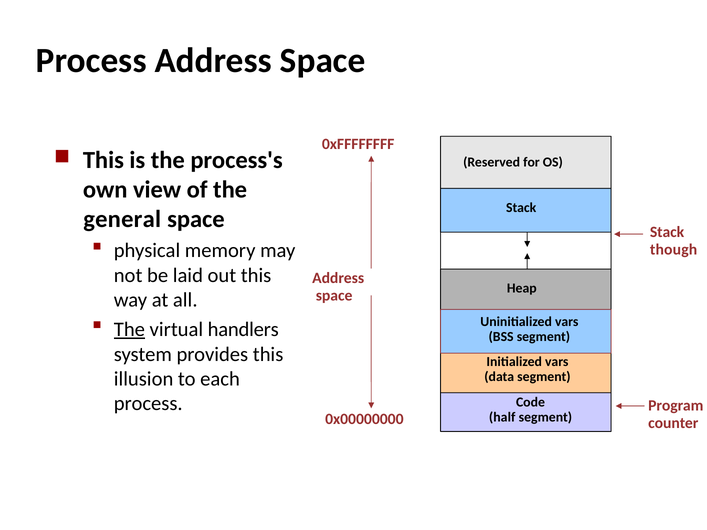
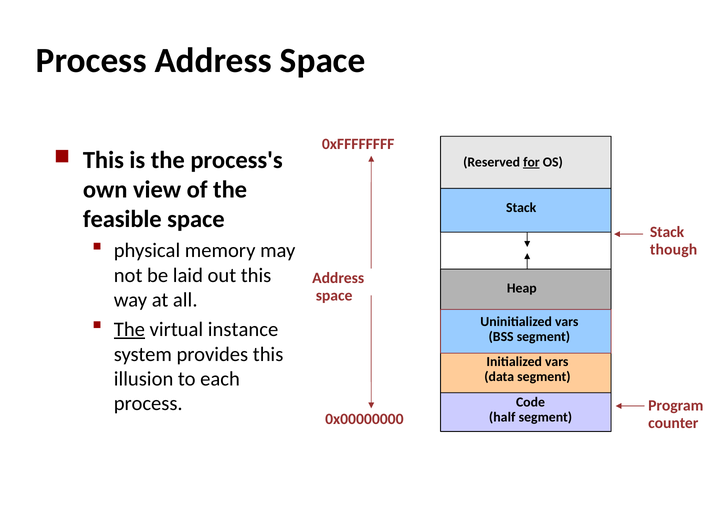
for underline: none -> present (531, 162)
general: general -> feasible (122, 219)
handlers: handlers -> instance (243, 330)
